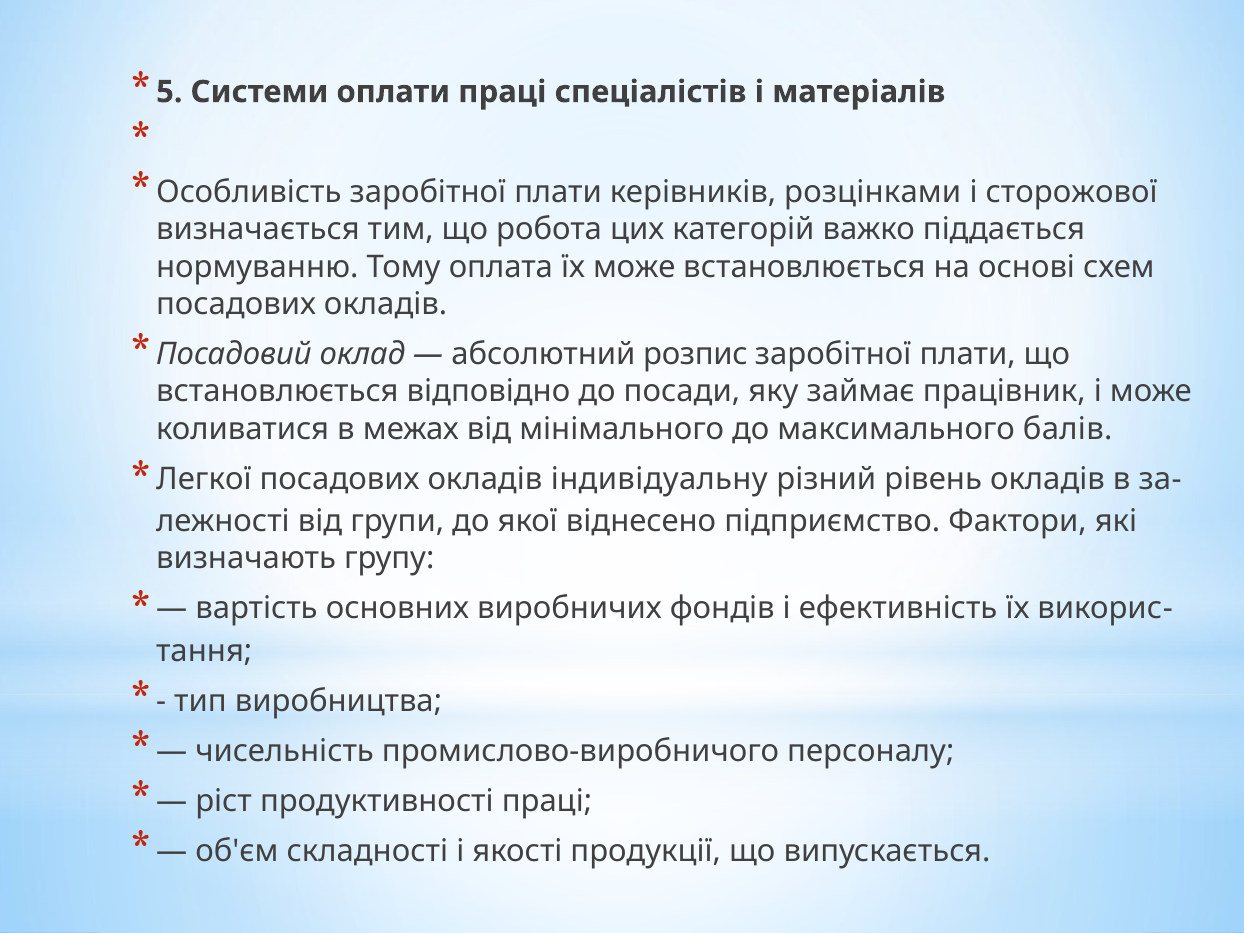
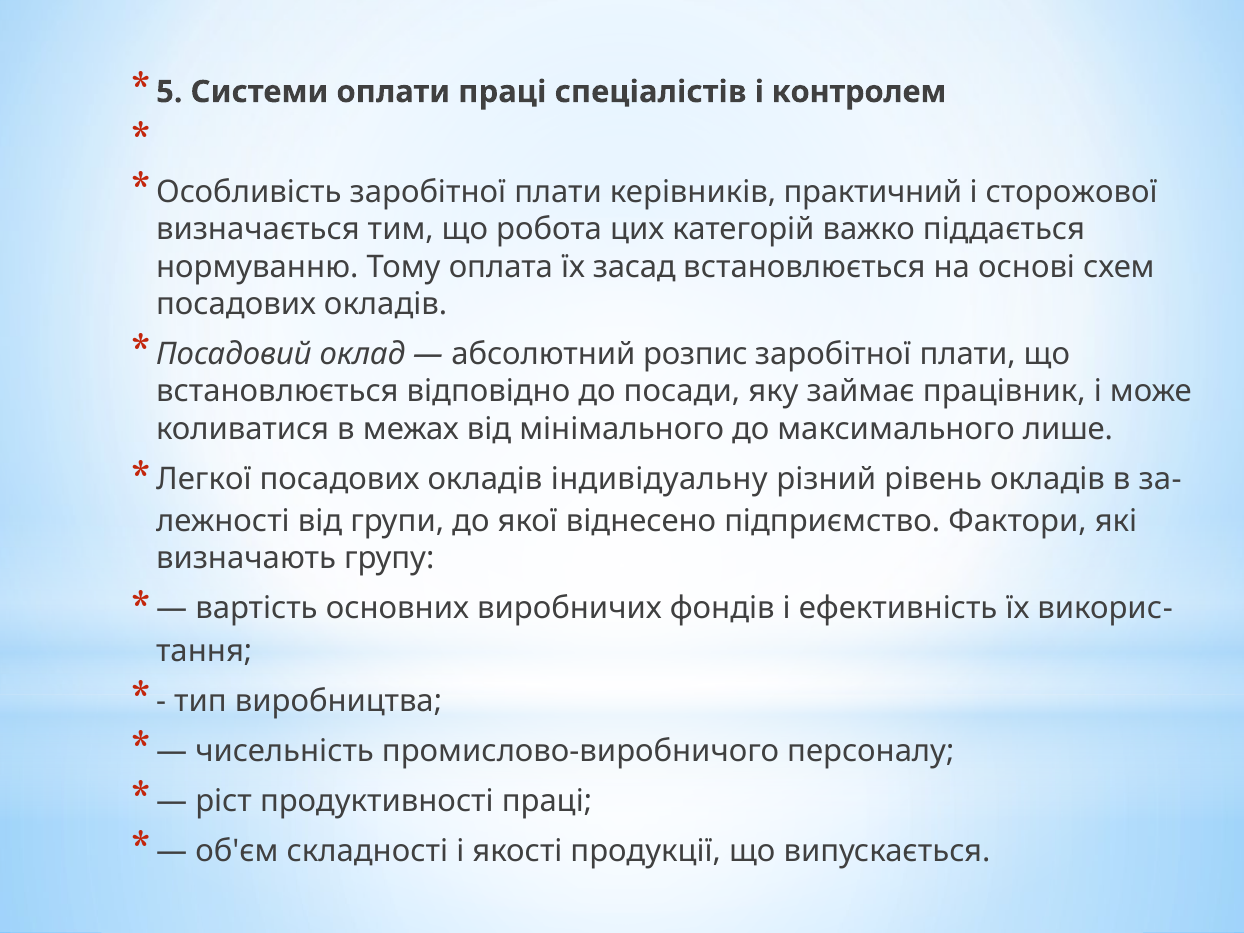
матеріалів: матеріалів -> контролем (859, 92)
розцінками: розцінками -> практичний (873, 192)
їх може: може -> засад (634, 267)
балів: балів -> лише (1068, 429)
